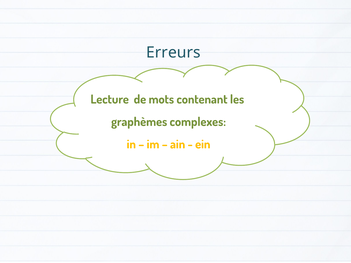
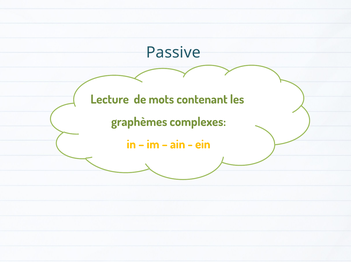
Erreurs: Erreurs -> Passive (173, 53)
